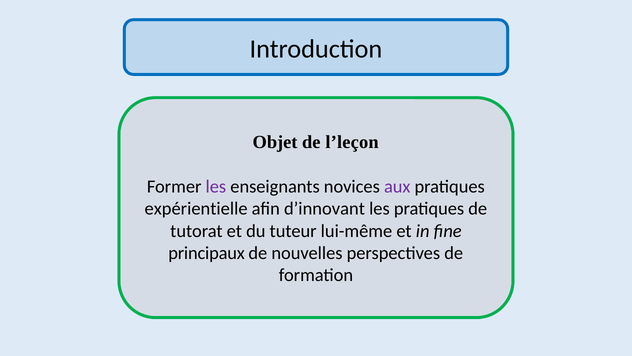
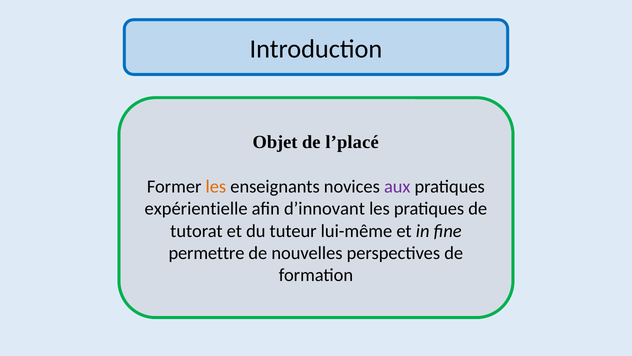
l’leçon: l’leçon -> l’placé (352, 142)
les colour: purple -> orange (216, 186)
principaux: principaux -> permettre (207, 253)
